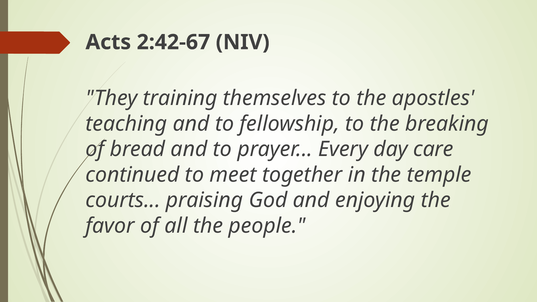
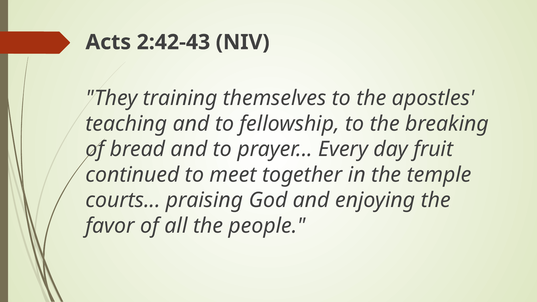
2:42-67: 2:42-67 -> 2:42-43 (173, 42)
care: care -> fruit (433, 149)
